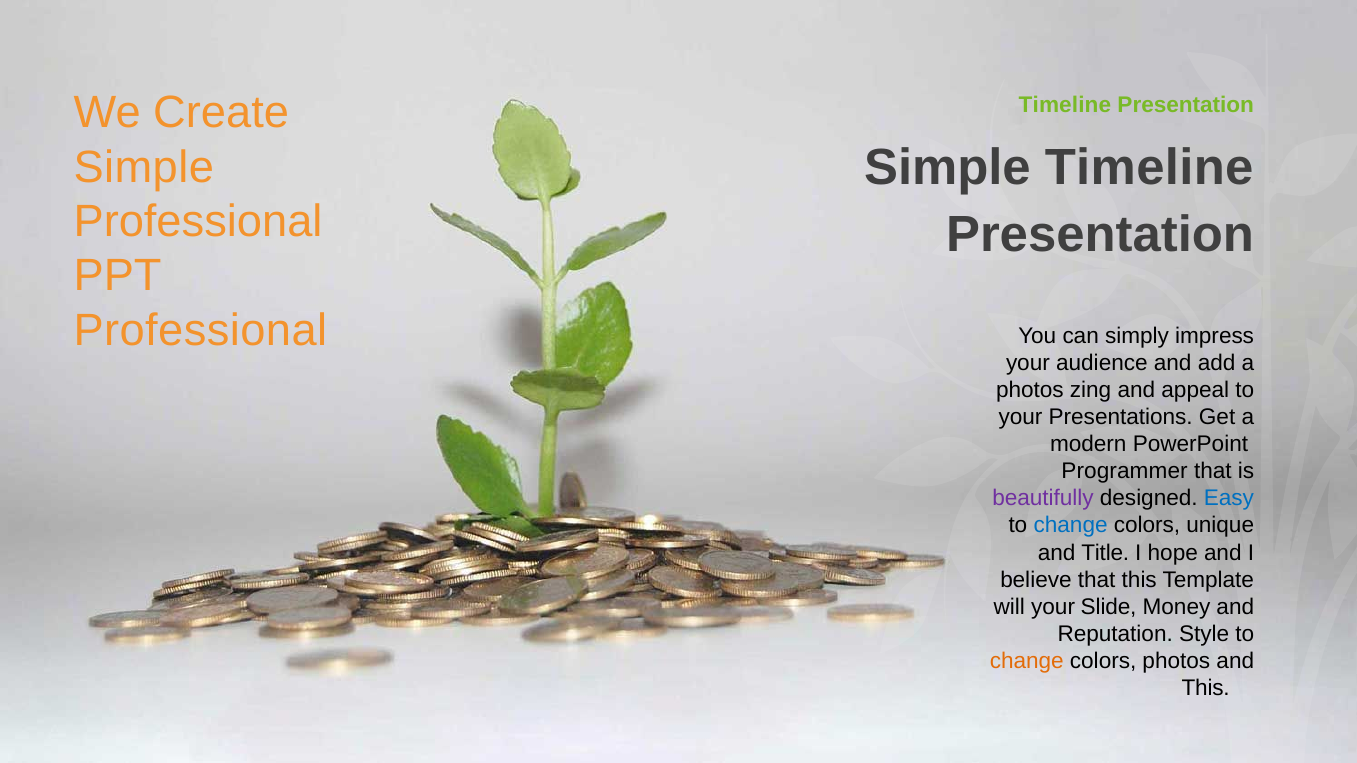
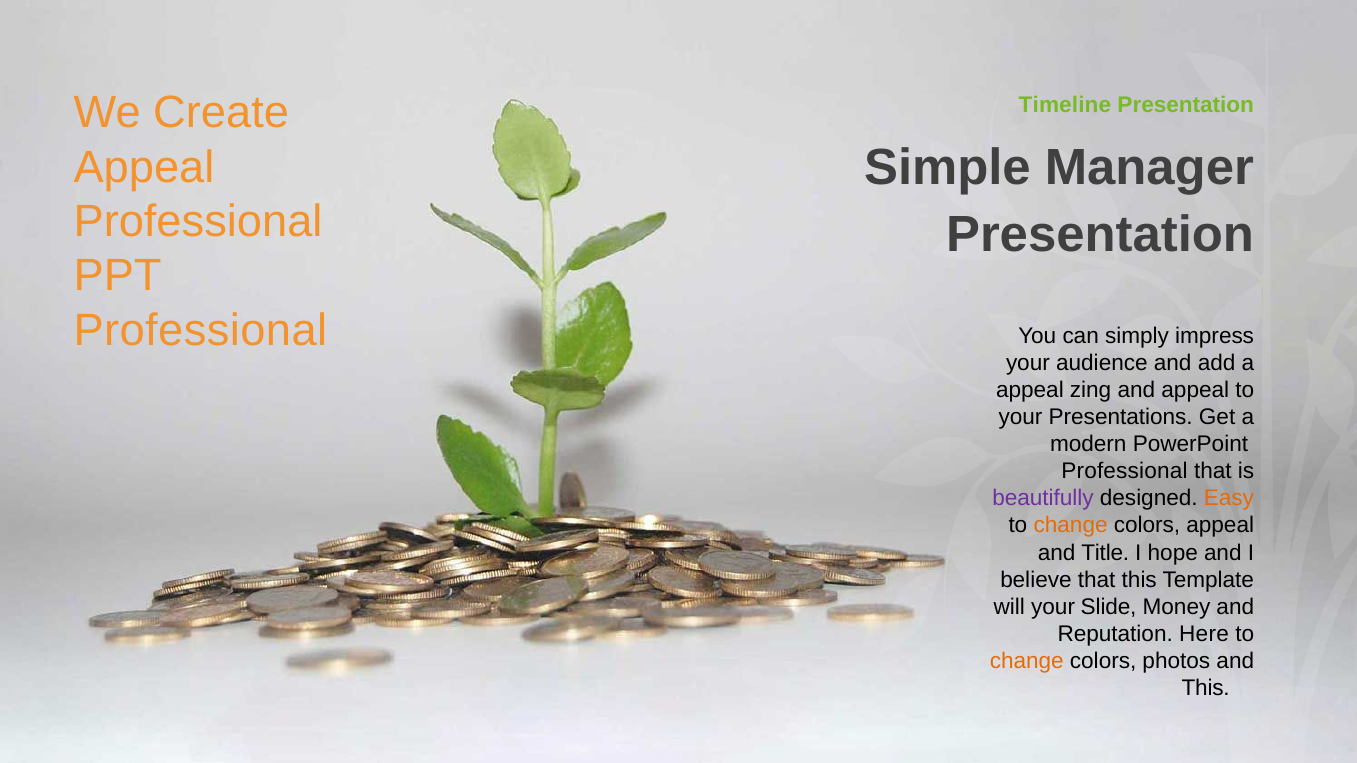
Simple Timeline: Timeline -> Manager (1149, 168)
Simple: Simple -> Appeal (144, 167)
photos: photos -> appeal (1030, 390)
Programmer: Programmer -> Professional (1124, 471)
Easy colour: blue -> orange (1229, 499)
change colour: blue -> orange (1071, 526)
colors unique: unique -> appeal (1220, 526)
Style: Style -> Here (1204, 634)
